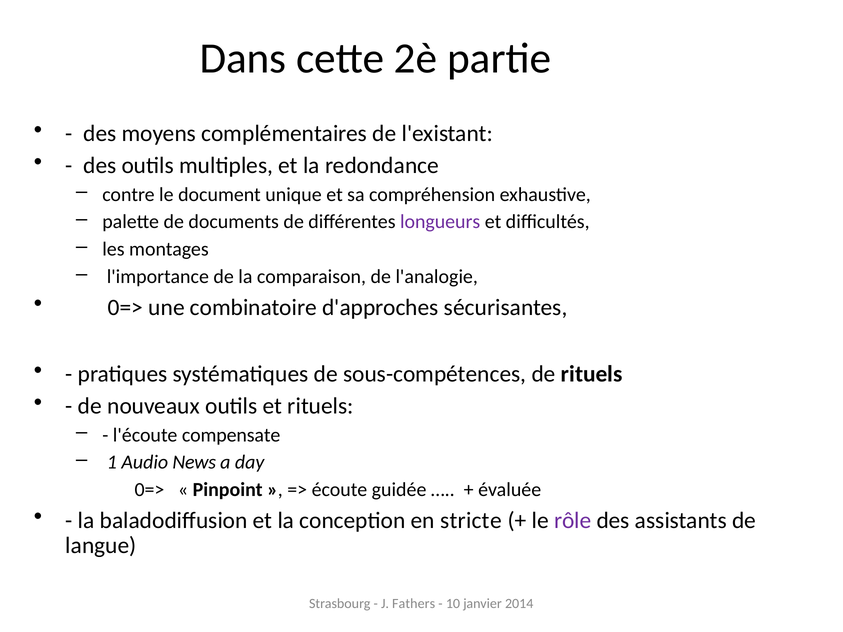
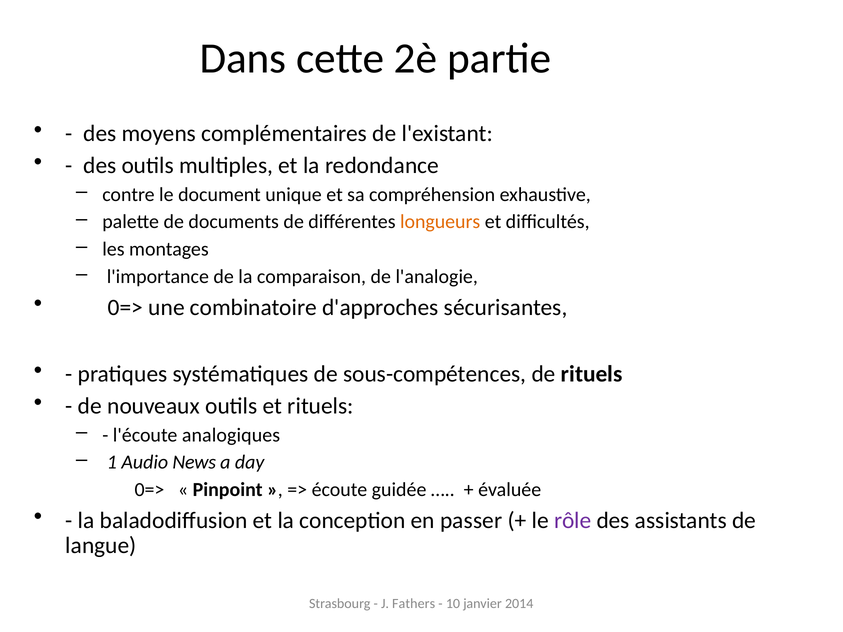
longueurs colour: purple -> orange (440, 222)
compensate: compensate -> analogiques (231, 435)
stricte: stricte -> passer (471, 521)
